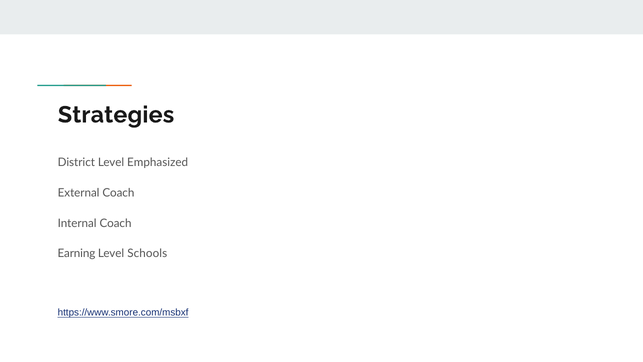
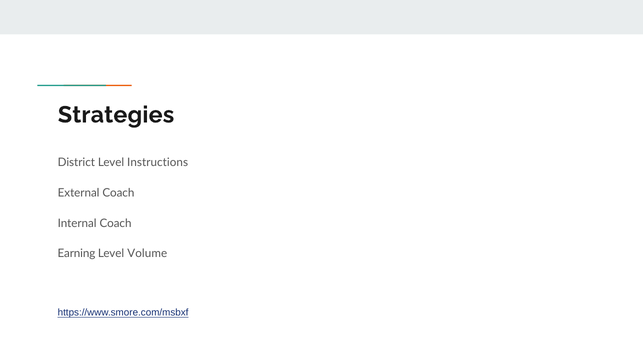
Emphasized: Emphasized -> Instructions (158, 162)
Schools: Schools -> Volume (147, 253)
